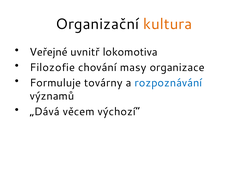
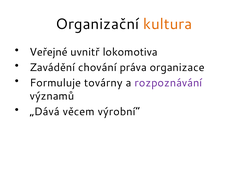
Filozofie: Filozofie -> Zavádění (52, 67)
masy: masy -> práva (133, 67)
rozpoznávání colour: blue -> purple (168, 83)
výchozí“: výchozí“ -> výrobní“ (119, 112)
